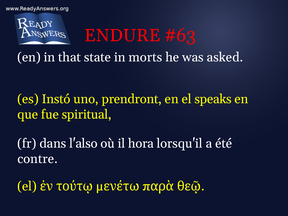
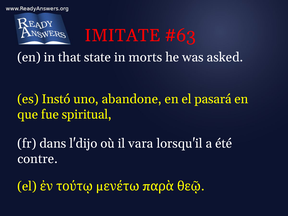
ENDURE: ENDURE -> IMITATE (122, 36)
prendront: prendront -> abandone (132, 99)
speaks: speaks -> pasará (213, 99)
l'also: l'also -> l'dijo (83, 143)
hora: hora -> vara (141, 143)
